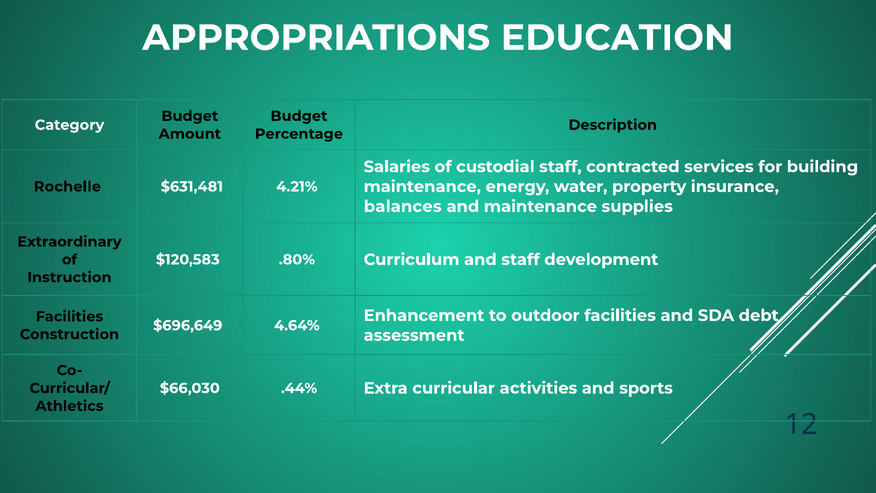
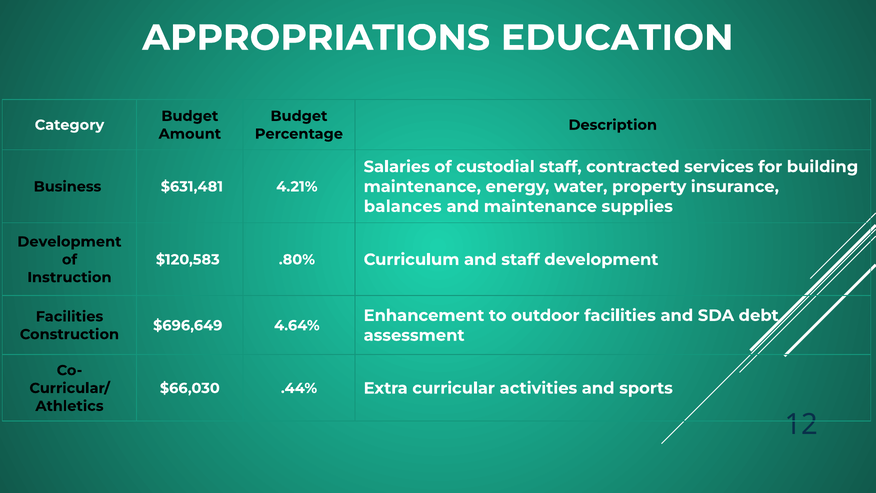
Rochelle: Rochelle -> Business (67, 187)
Extraordinary: Extraordinary -> Development (69, 242)
